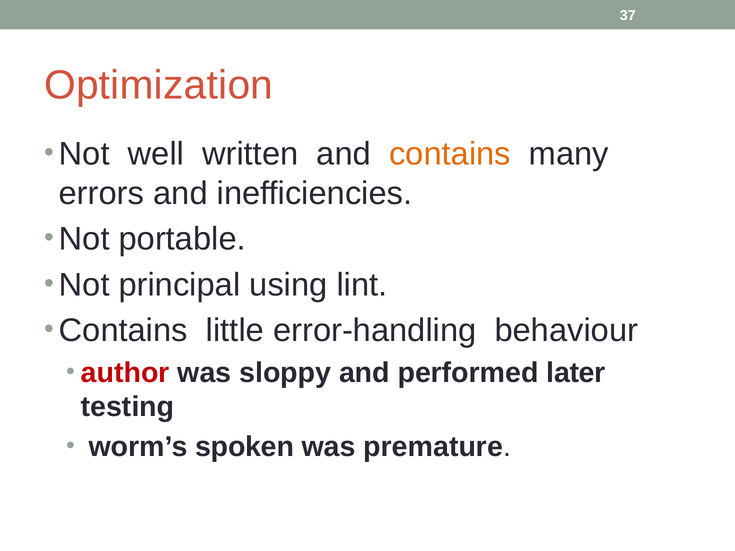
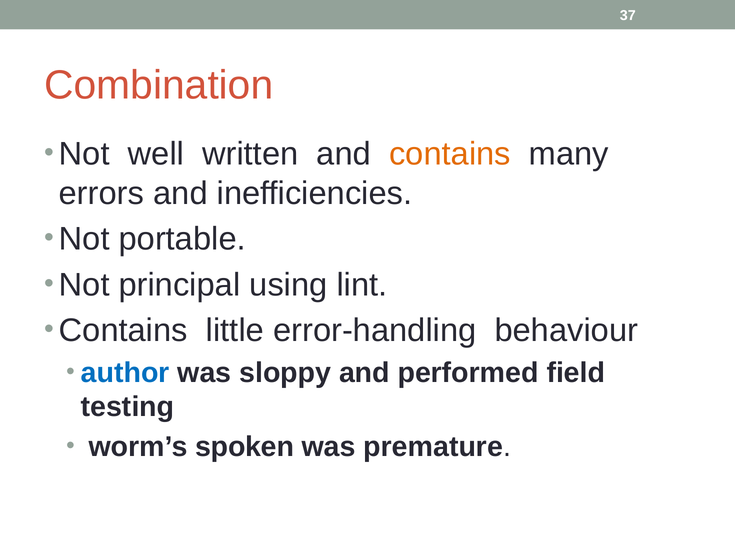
Optimization: Optimization -> Combination (159, 86)
author colour: red -> blue (125, 373)
later: later -> field (576, 373)
